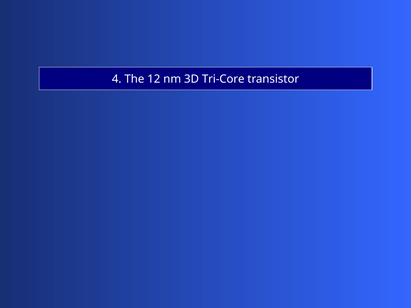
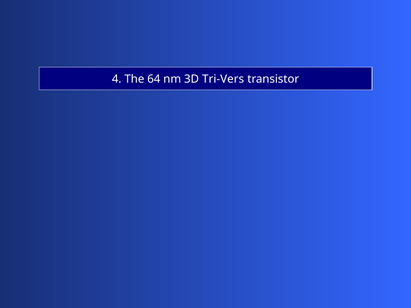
12: 12 -> 64 (154, 79)
Tri-Core: Tri-Core -> Tri-Vers (223, 79)
